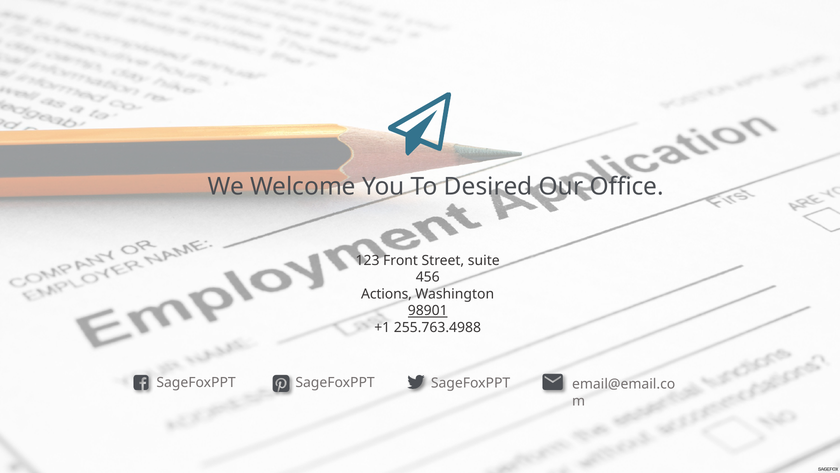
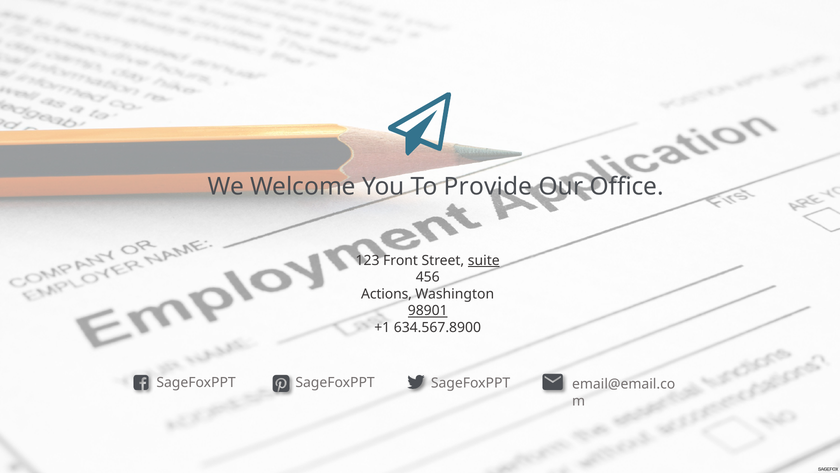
Desired: Desired -> Provide (488, 187)
suite underline: none -> present (484, 260)
255.763.4988: 255.763.4988 -> 634.567.8900 (437, 327)
